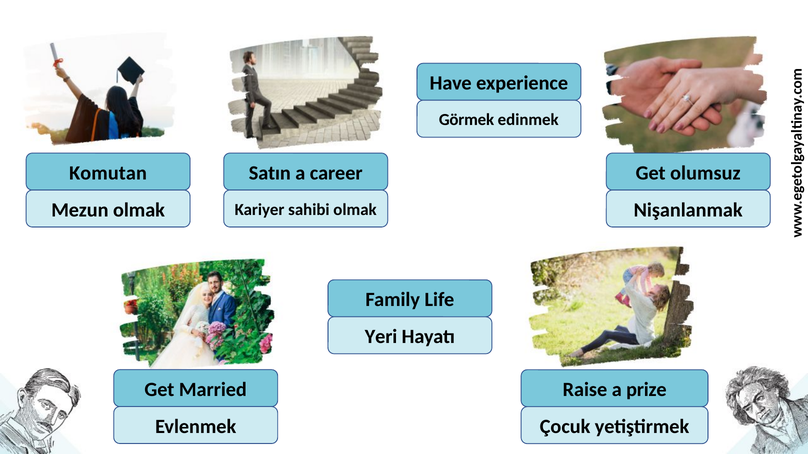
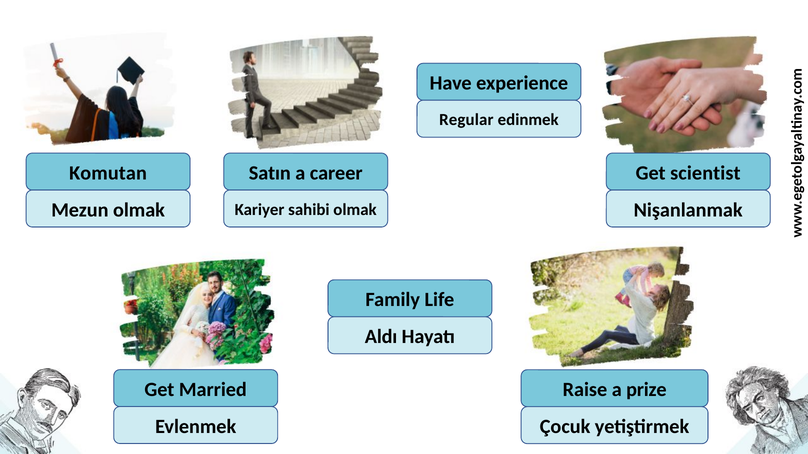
Görmek: Görmek -> Regular (466, 120)
olumsuz: olumsuz -> scientist (705, 173)
Yeri: Yeri -> Aldı (381, 337)
